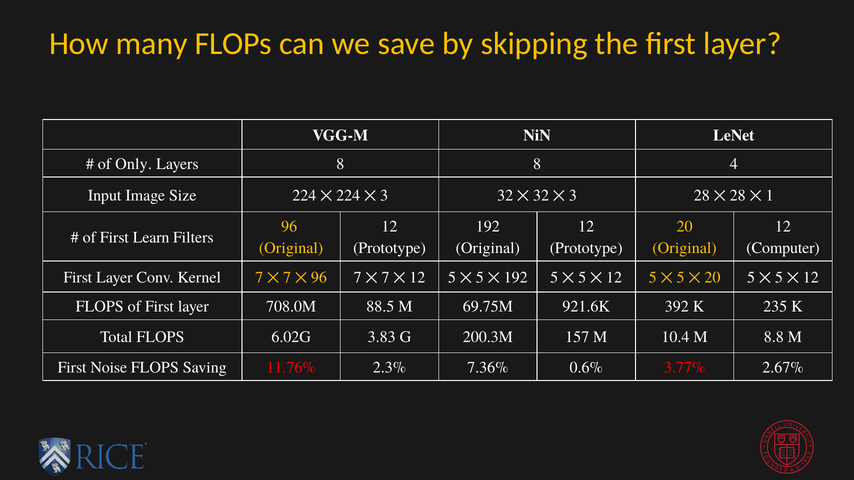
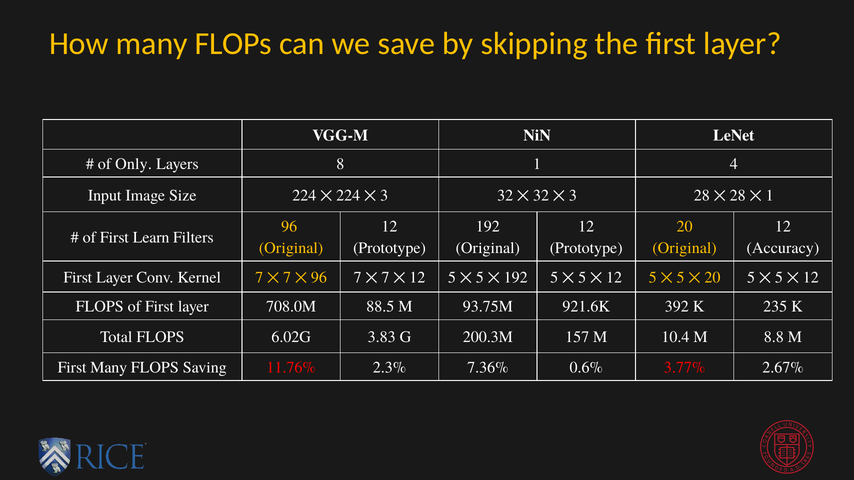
8 8: 8 -> 1 (537, 164)
Computer: Computer -> Accuracy (783, 248)
69.75M: 69.75M -> 93.75M (488, 307)
First Noise: Noise -> Many (109, 368)
